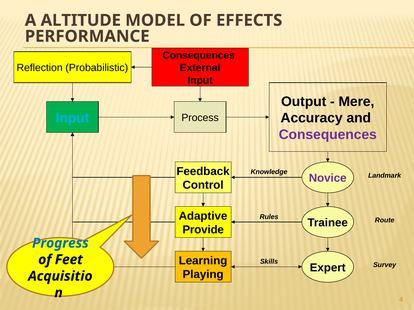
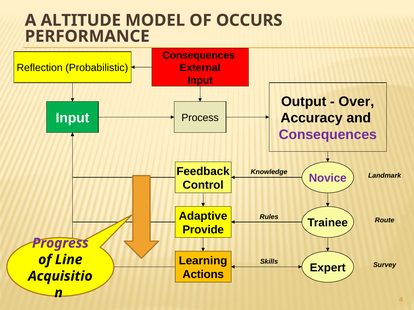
EFFECTS: EFFECTS -> OCCURS (249, 20)
Mere: Mere -> Over (356, 102)
Input colour: light blue -> white (72, 118)
Progress colour: blue -> purple (60, 243)
Feet: Feet -> Line (69, 260)
Playing: Playing -> Actions (203, 275)
